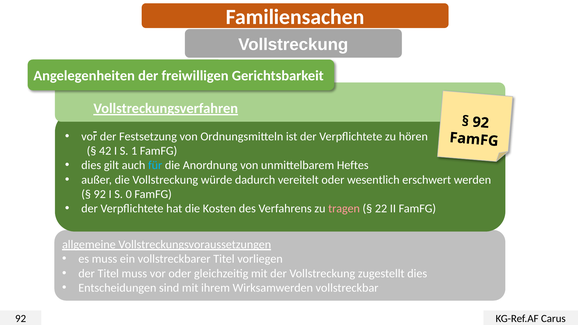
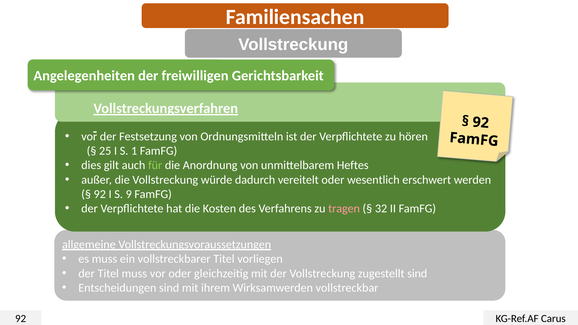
42: 42 -> 25 (105, 151)
für colour: light blue -> light green (155, 165)
0: 0 -> 9 (129, 194)
22: 22 -> 32 (381, 209)
zugestellt dies: dies -> sind (417, 273)
